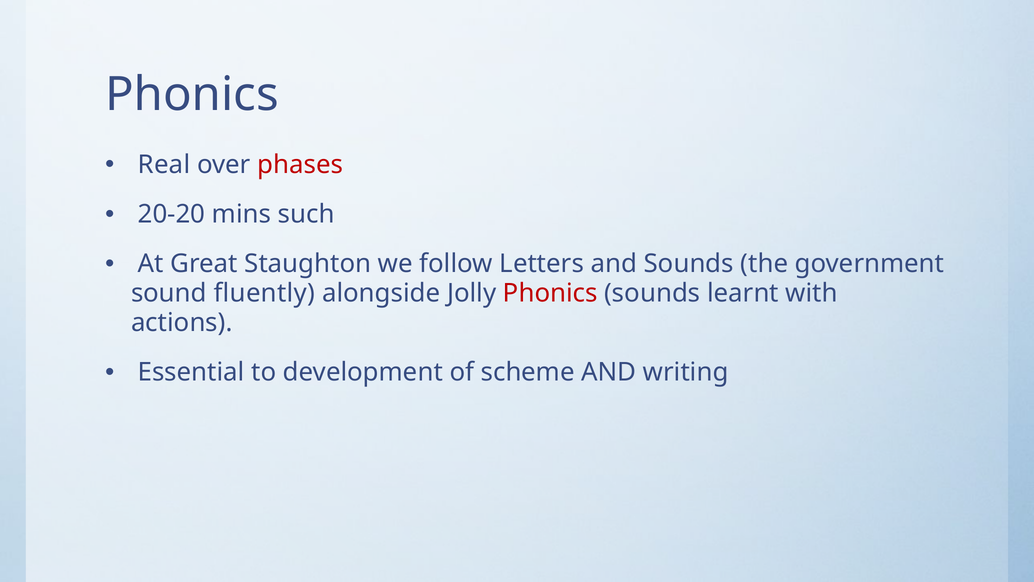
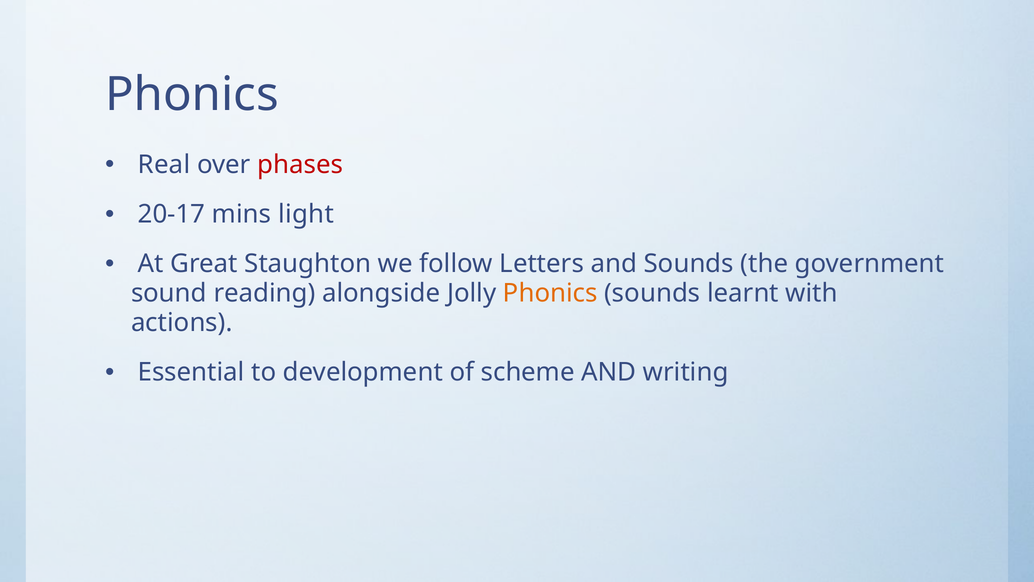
20-20: 20-20 -> 20-17 (171, 214)
such: such -> light (306, 214)
fluently: fluently -> reading (265, 293)
Phonics colour: red -> orange (550, 293)
